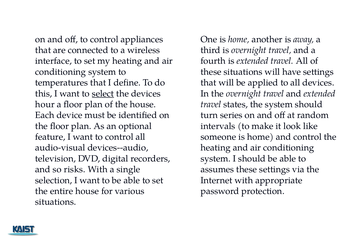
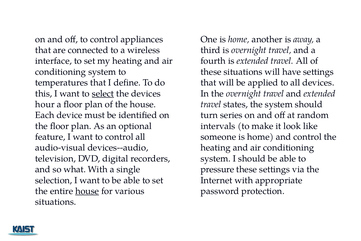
risks: risks -> what (75, 169)
assumes: assumes -> pressure (217, 169)
house underline: none -> present (87, 191)
